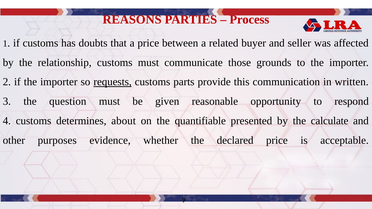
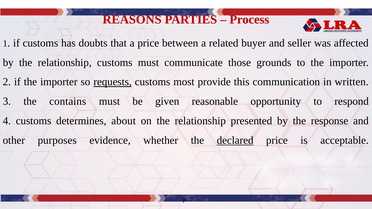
parts: parts -> most (184, 82)
question: question -> contains (68, 101)
on the quantifiable: quantifiable -> relationship (200, 121)
calculate: calculate -> response (330, 121)
declared underline: none -> present (235, 140)
